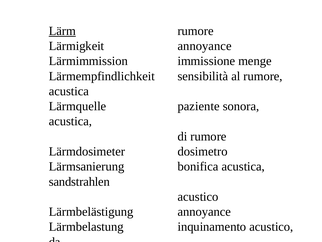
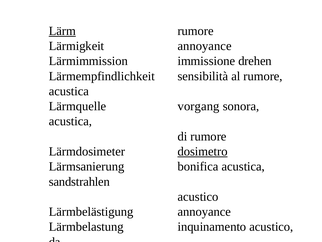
menge: menge -> drehen (255, 61)
paziente: paziente -> vorgang (199, 106)
dosimetro underline: none -> present (203, 151)
